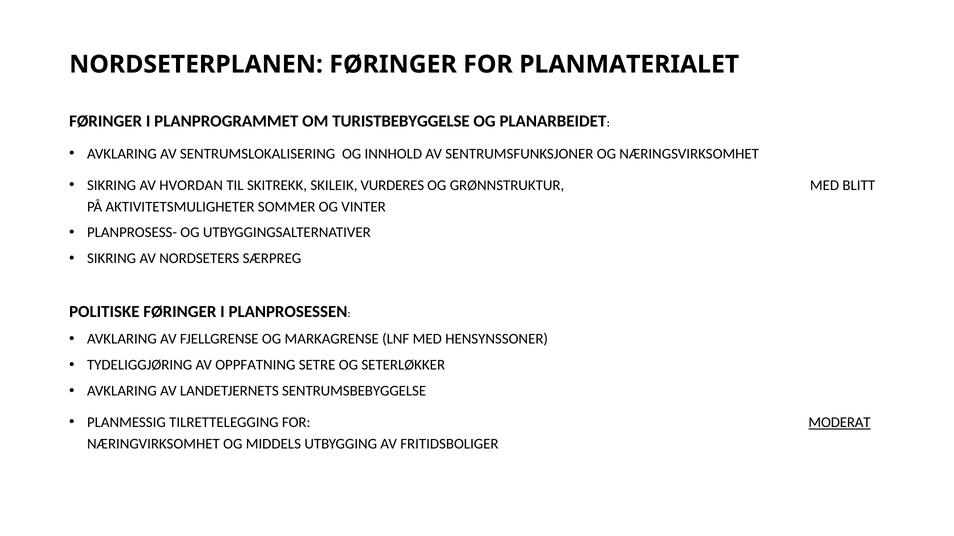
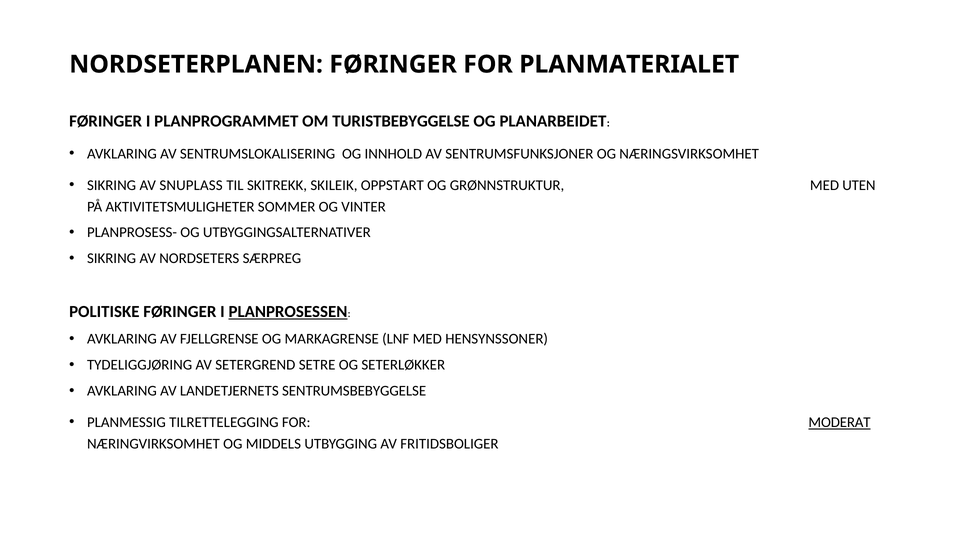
HVORDAN: HVORDAN -> SNUPLASS (191, 186)
VURDERES: VURDERES -> OPPSTART (392, 186)
BLITT: BLITT -> UTEN (859, 186)
PLANPROSESSEN underline: none -> present (288, 312)
OPPFATNING: OPPFATNING -> SETERGREND (255, 365)
